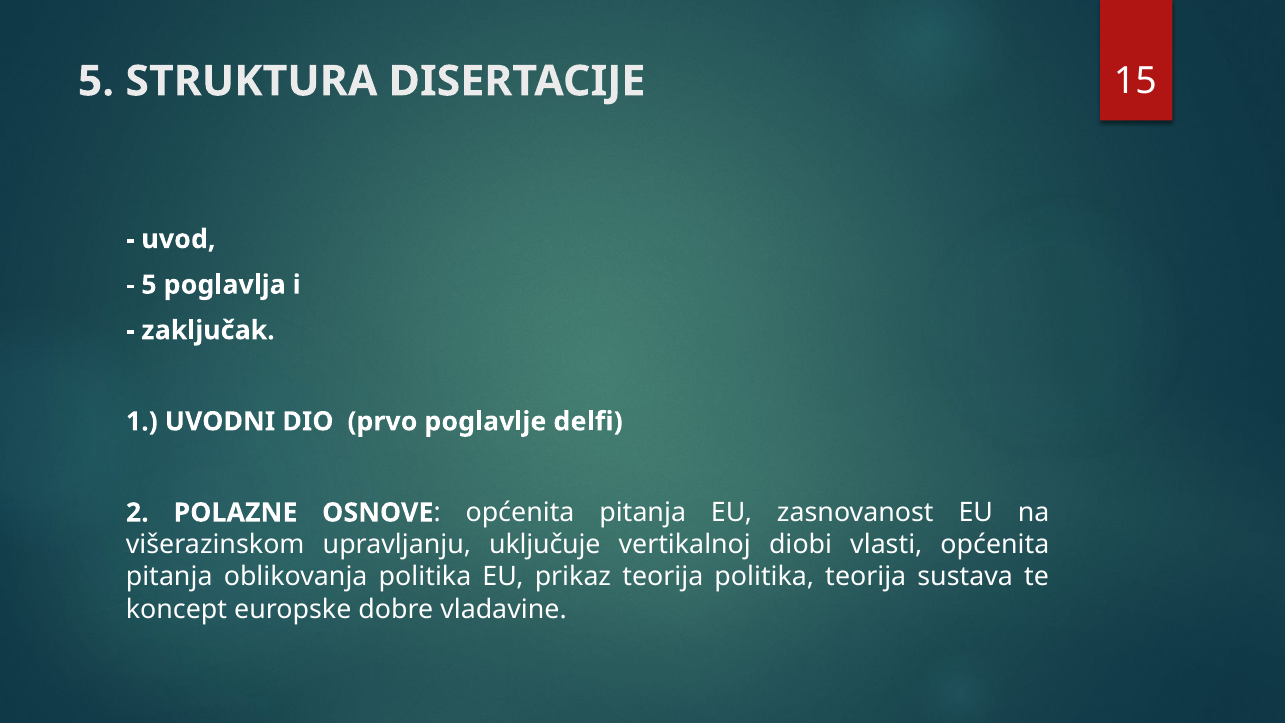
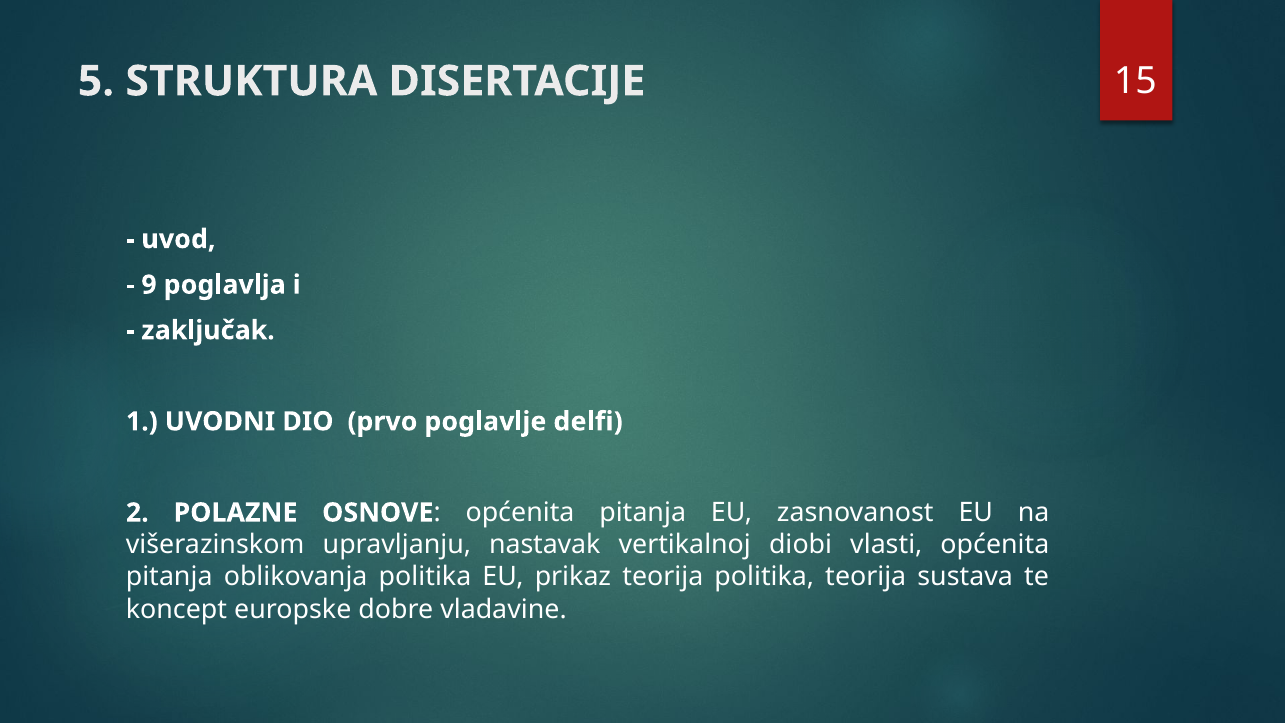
5: 5 -> 9 (149, 285)
uključuje: uključuje -> nastavak (545, 545)
